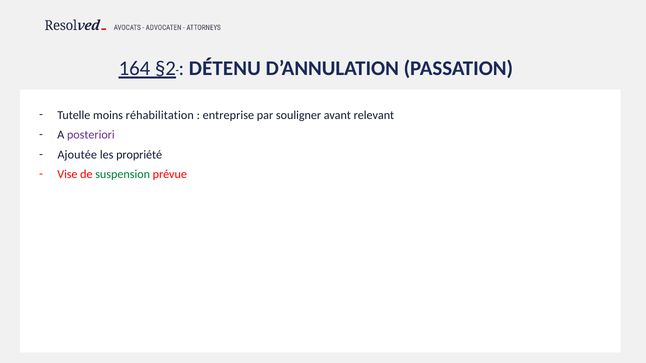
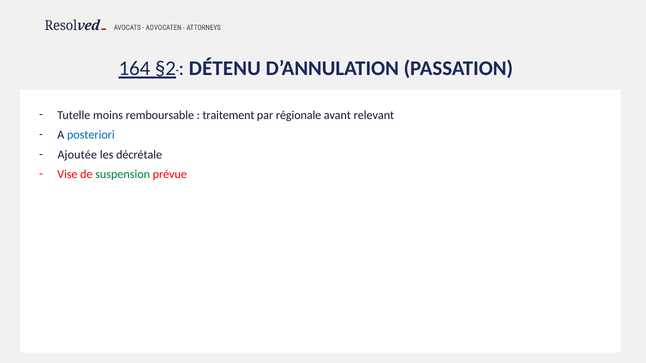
réhabilitation: réhabilitation -> remboursable (160, 115)
entreprise: entreprise -> traitement (228, 115)
souligner: souligner -> régionale (299, 115)
posteriori colour: purple -> blue (91, 135)
propriété: propriété -> décrétale (139, 155)
